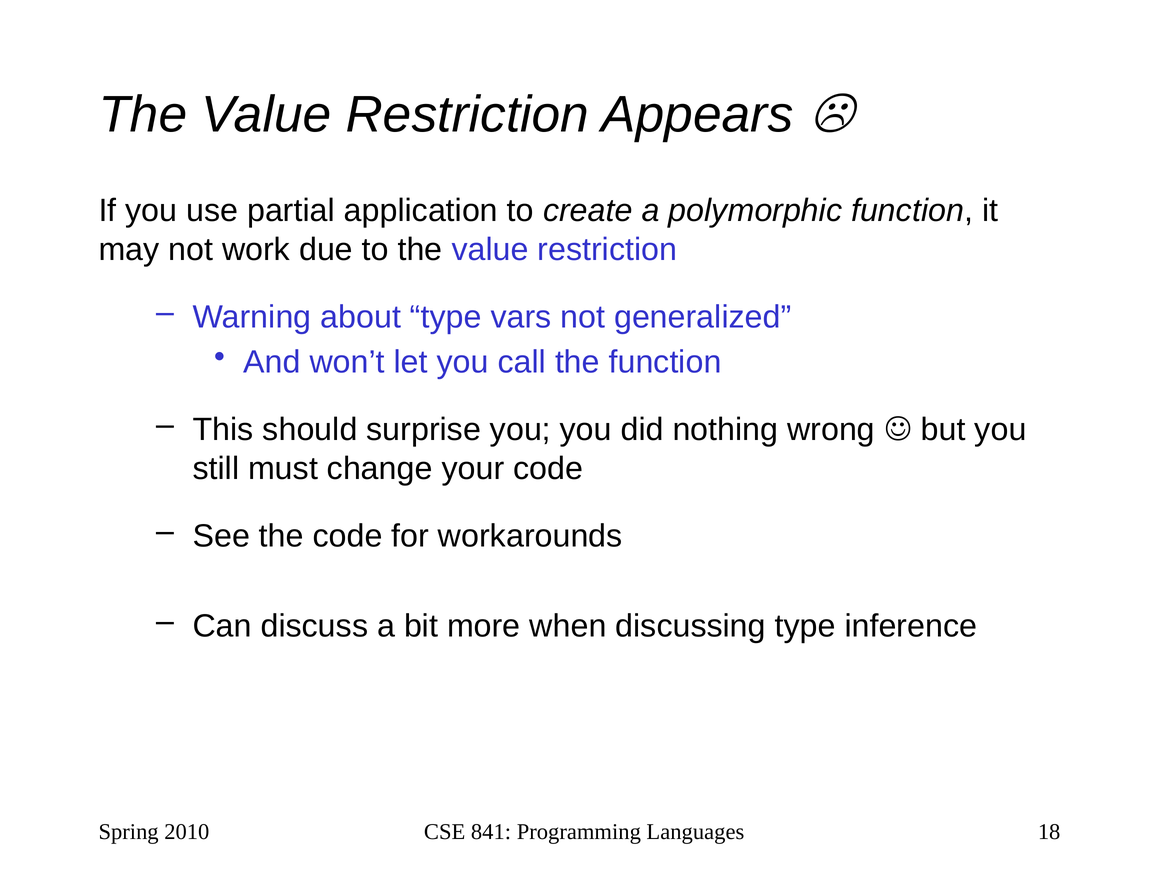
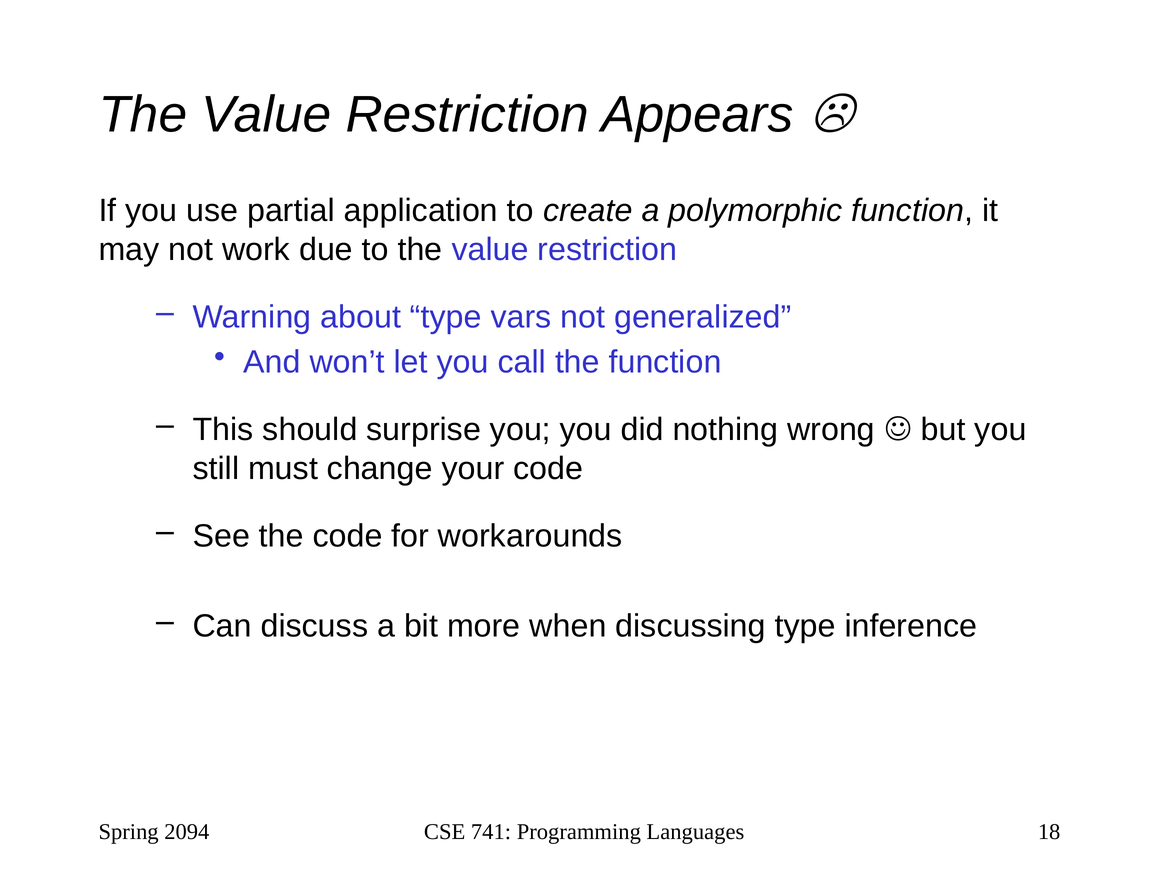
2010: 2010 -> 2094 (187, 832)
841: 841 -> 741 (491, 832)
